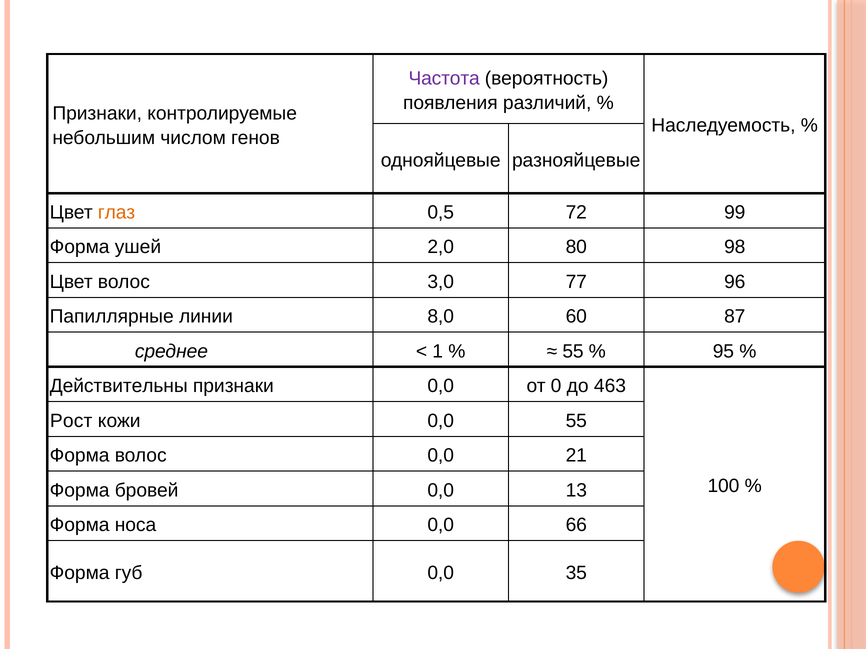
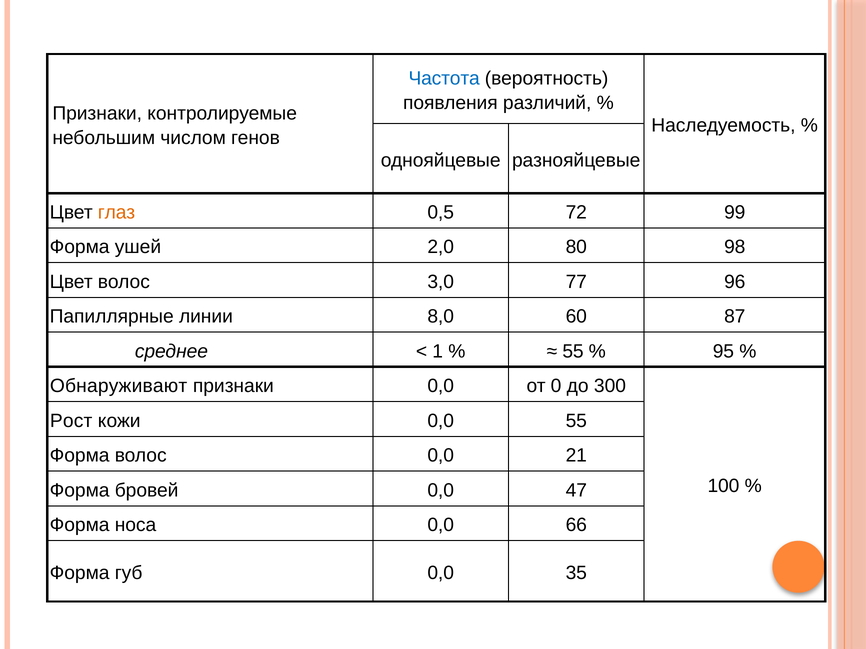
Частота colour: purple -> blue (444, 78)
Действительны: Действительны -> Обнаруживают (119, 386)
463: 463 -> 300 (610, 386)
13: 13 -> 47 (576, 491)
